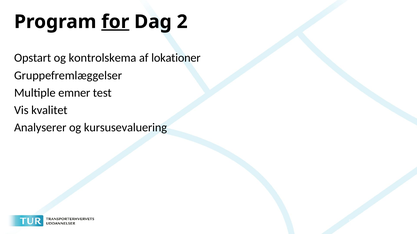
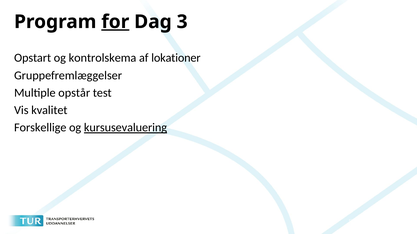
2: 2 -> 3 (182, 22)
emner: emner -> opstår (74, 93)
Analyserer: Analyserer -> Forskellige (40, 128)
kursusevaluering underline: none -> present (125, 128)
